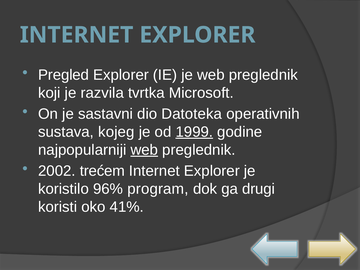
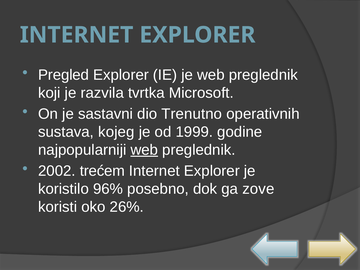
Datoteka: Datoteka -> Trenutno (192, 114)
1999 underline: present -> none (194, 132)
program: program -> posebno (158, 189)
drugi: drugi -> zove (258, 189)
41%: 41% -> 26% (127, 207)
